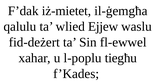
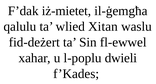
Ejjew: Ejjew -> Xitan (103, 27)
tiegħu: tiegħu -> dwieli (121, 58)
